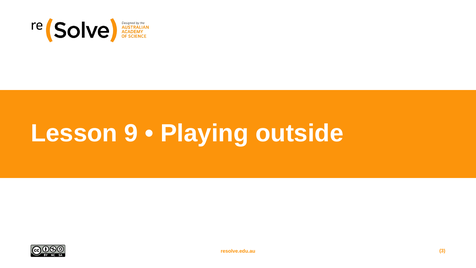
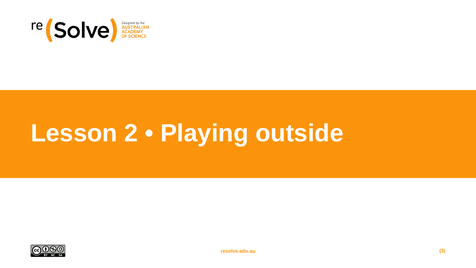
9: 9 -> 2 (131, 133)
